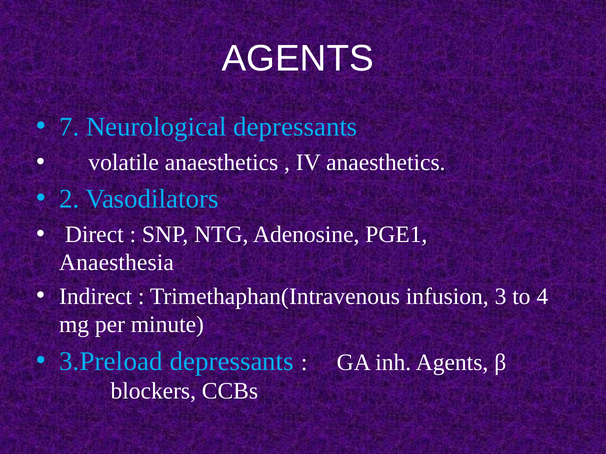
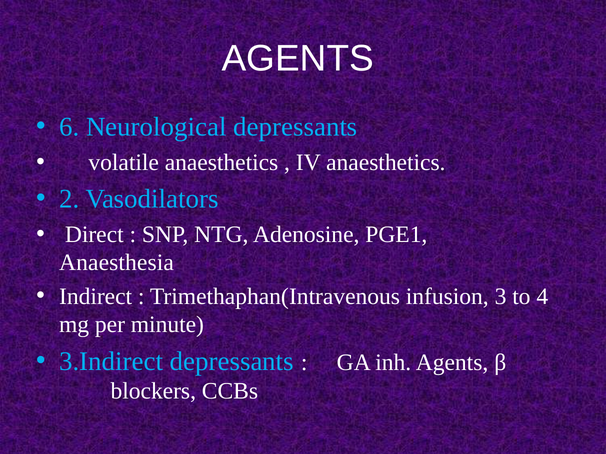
7: 7 -> 6 (69, 127)
3.Preload: 3.Preload -> 3.Indirect (111, 362)
